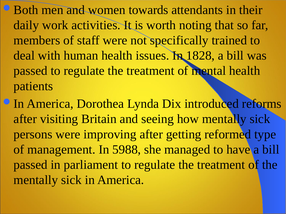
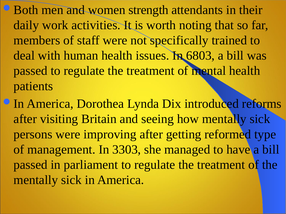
towards: towards -> strength (149, 10)
1828: 1828 -> 6803 (200, 56)
5988: 5988 -> 3303 (127, 150)
